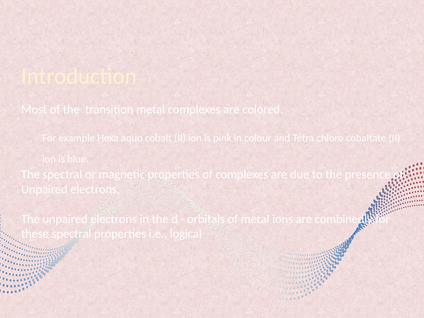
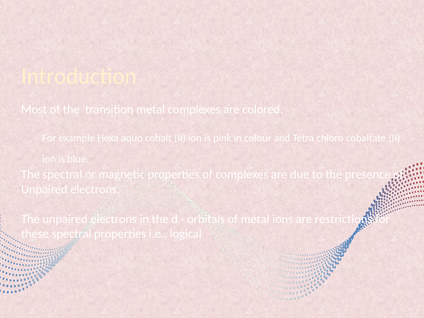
combinedly: combinedly -> restrictions (344, 219)
